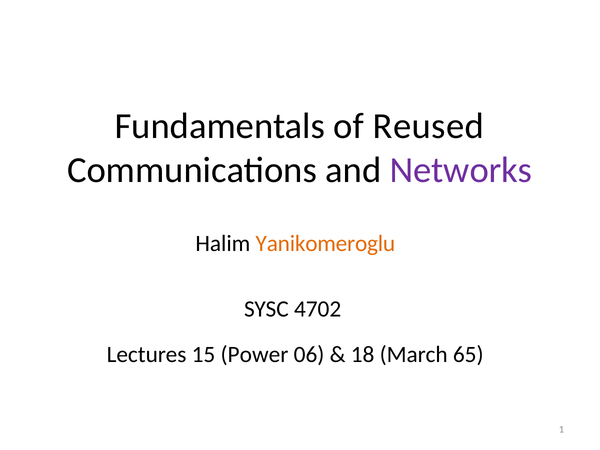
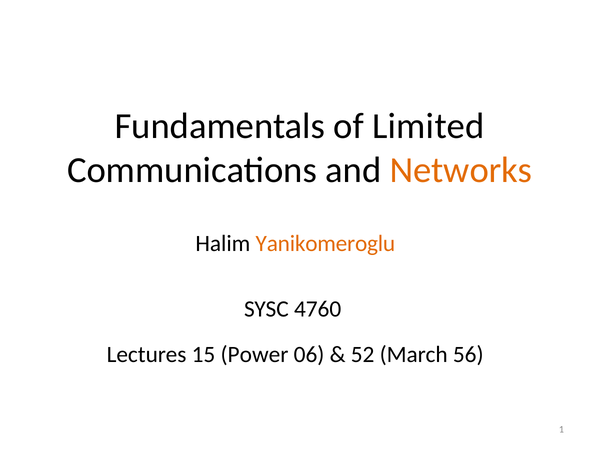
Reused: Reused -> Limited (428, 126)
Networks colour: purple -> orange (461, 170)
4702: 4702 -> 4760 (318, 309)
18: 18 -> 52 (363, 354)
65: 65 -> 56 (468, 354)
